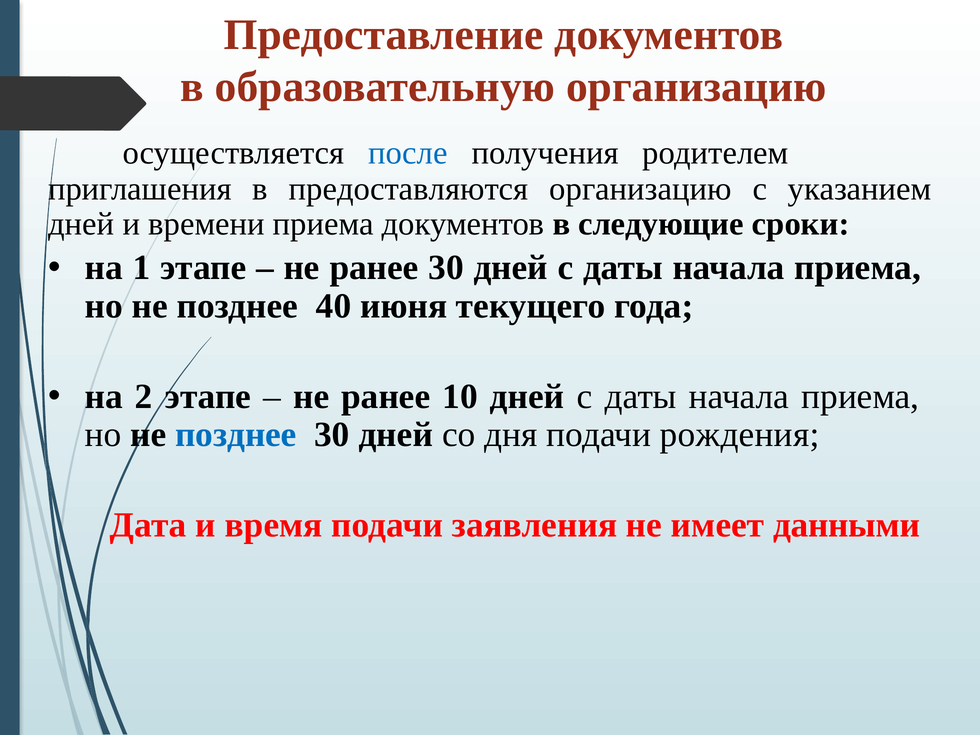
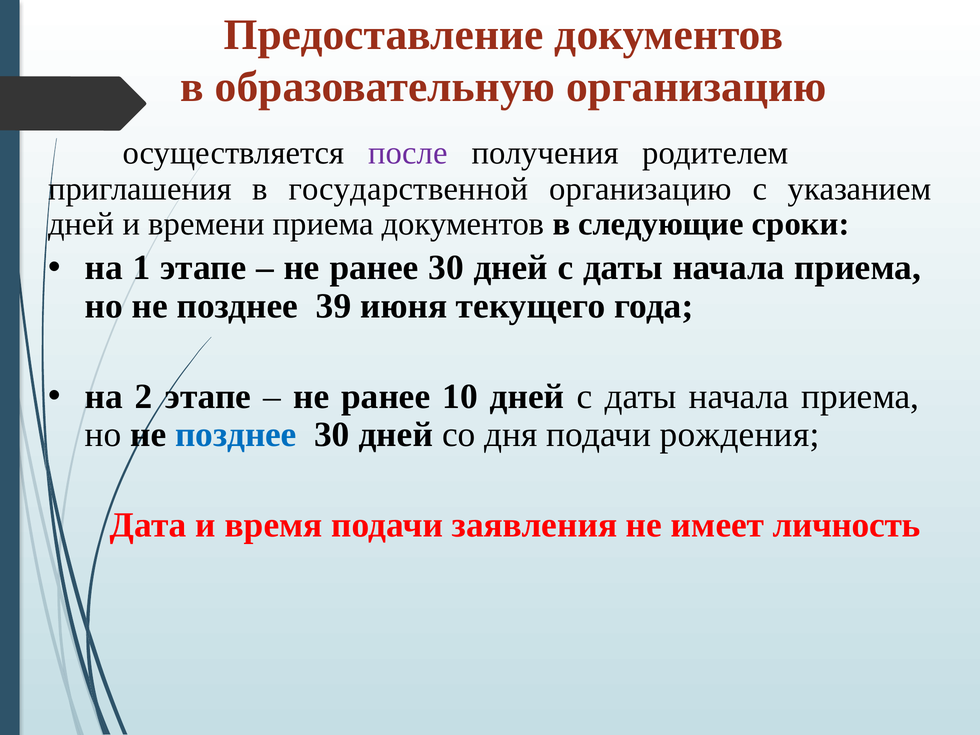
после colour: blue -> purple (408, 153)
предоставляются: предоставляются -> государственной (408, 189)
40: 40 -> 39 (334, 306)
данными: данными -> личность (847, 525)
